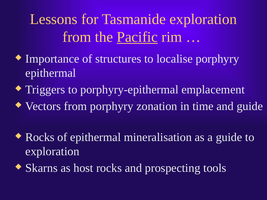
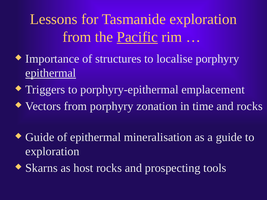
epithermal underline: none -> present (51, 73)
and guide: guide -> rocks (250, 106)
Rocks: Rocks -> Guide (40, 137)
